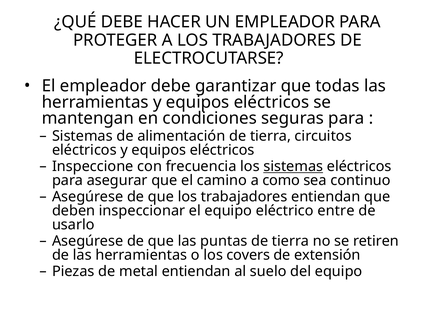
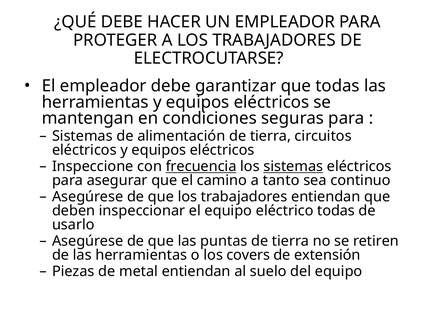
frecuencia underline: none -> present (201, 167)
como: como -> tanto (281, 180)
eléctrico entre: entre -> todas (336, 211)
